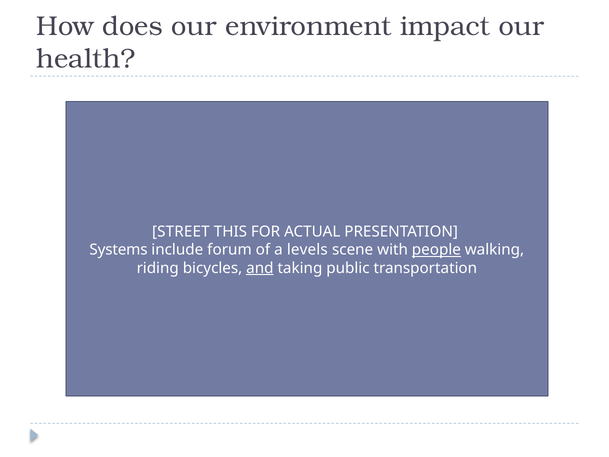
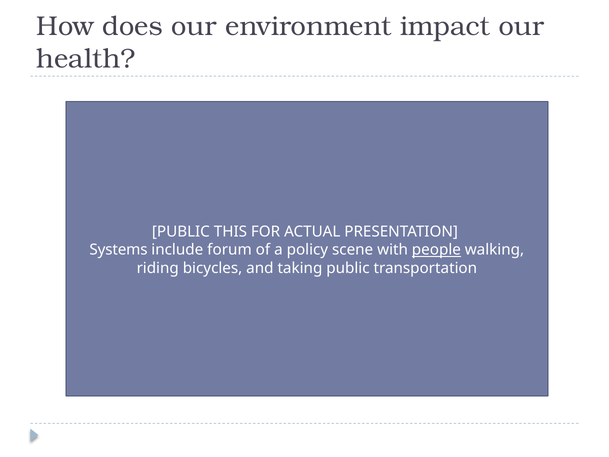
STREET: STREET -> PUBLIC (181, 231)
levels: levels -> policy (307, 250)
and underline: present -> none (260, 268)
